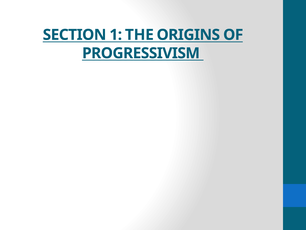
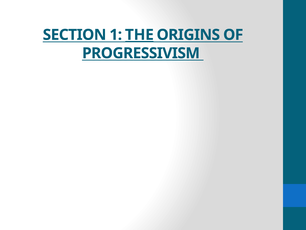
THE underline: none -> present (139, 35)
